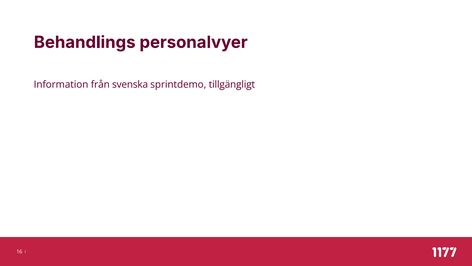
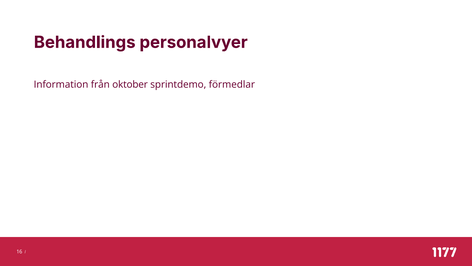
svenska: svenska -> oktober (130, 84)
tillgängligt: tillgängligt -> förmedlar (232, 84)
